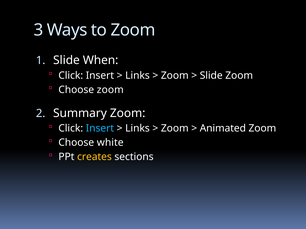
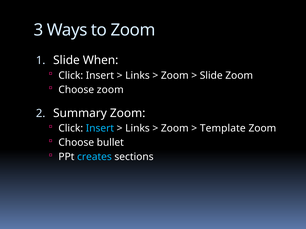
Animated: Animated -> Template (223, 129)
white: white -> bullet (110, 143)
creates colour: yellow -> light blue (94, 157)
